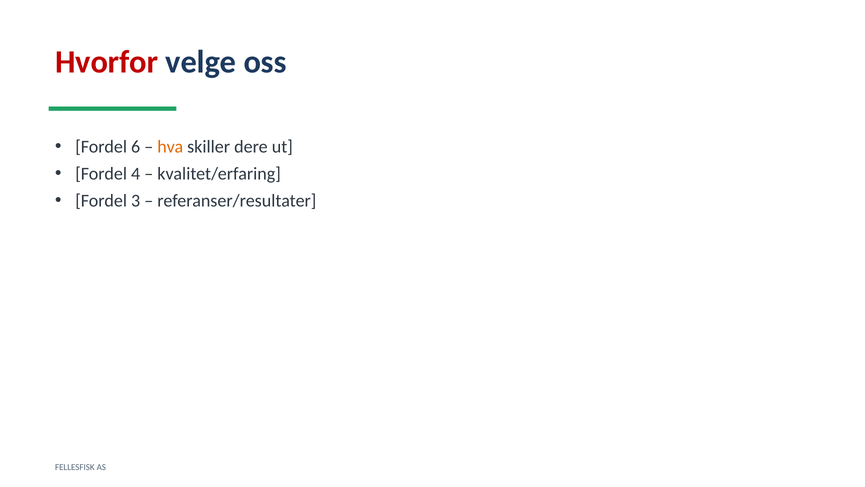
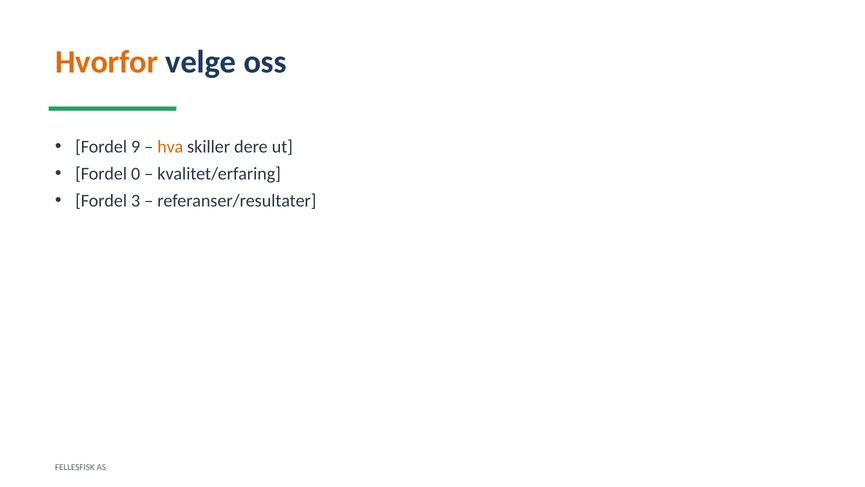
Hvorfor colour: red -> orange (107, 62)
6: 6 -> 9 (136, 147)
4: 4 -> 0 (136, 174)
